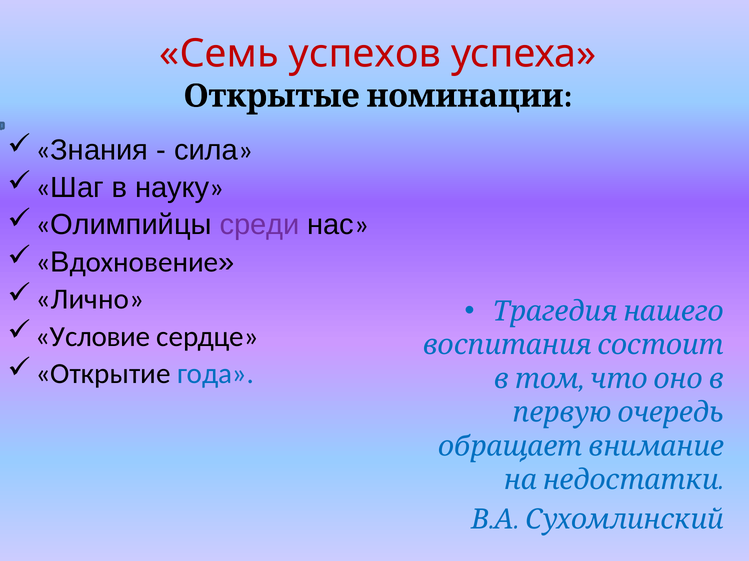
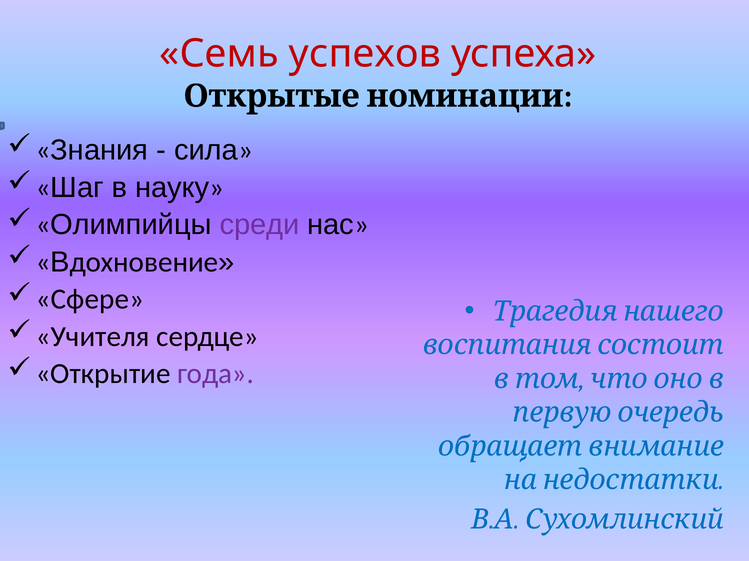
Лично: Лично -> Сфере (90, 300)
Условие: Условие -> Учителя (93, 337)
года colour: blue -> purple (216, 374)
